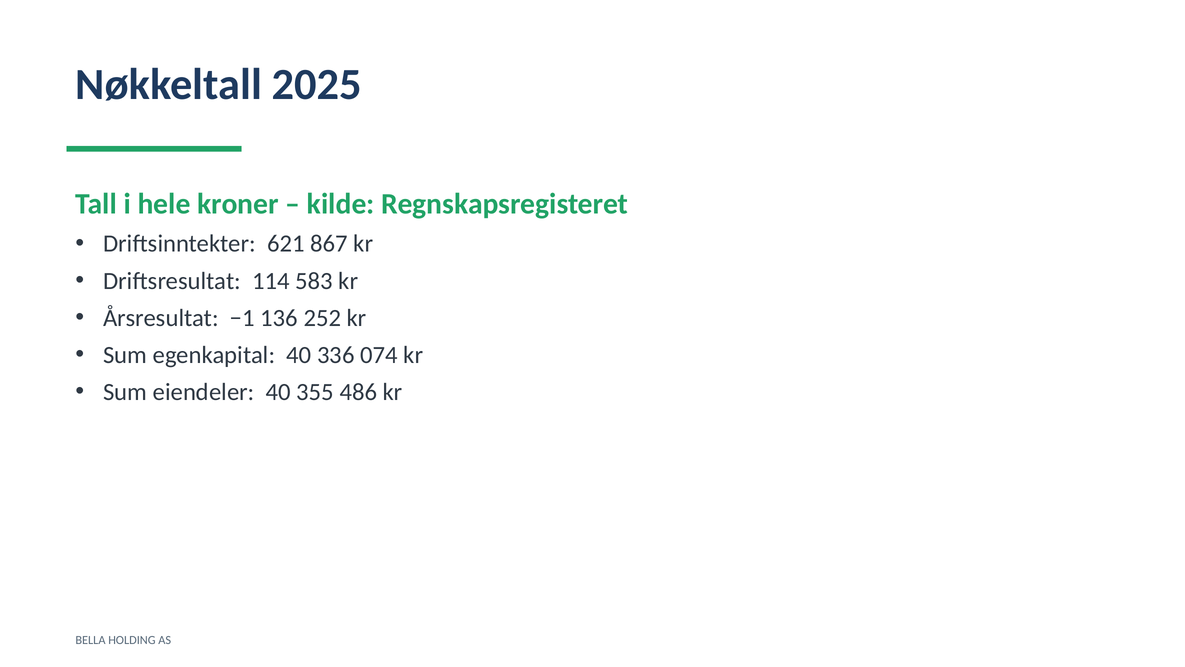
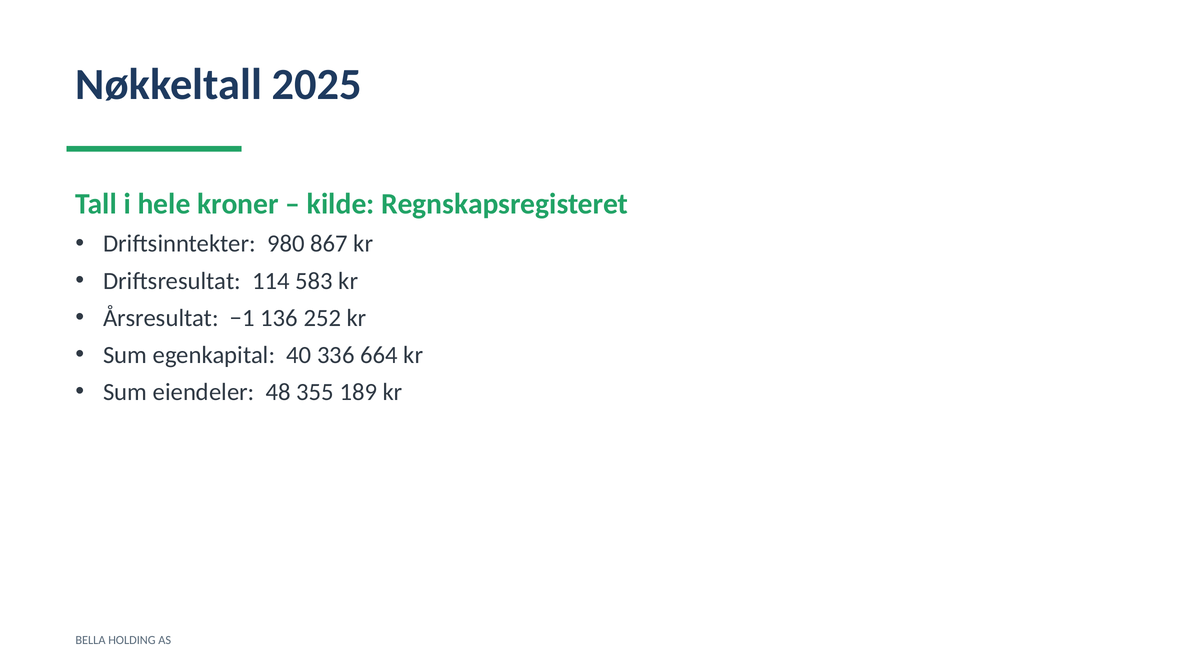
621: 621 -> 980 (286, 244)
074: 074 -> 664 (379, 355)
eiendeler 40: 40 -> 48 (278, 392)
486: 486 -> 189 (358, 392)
